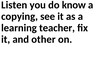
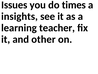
Listen: Listen -> Issues (14, 5)
know: know -> times (74, 5)
copying: copying -> insights (20, 16)
